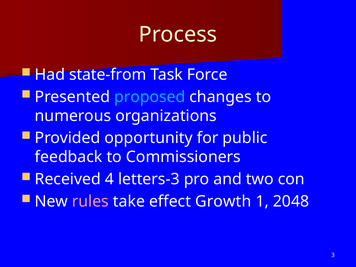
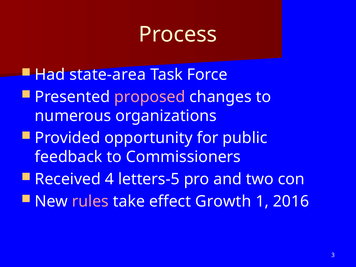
state-from: state-from -> state-area (108, 75)
proposed colour: light blue -> pink (150, 97)
letters-3: letters-3 -> letters-5 (149, 179)
2048: 2048 -> 2016 (291, 201)
